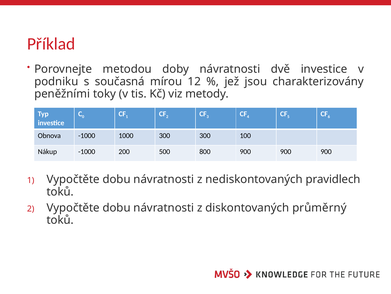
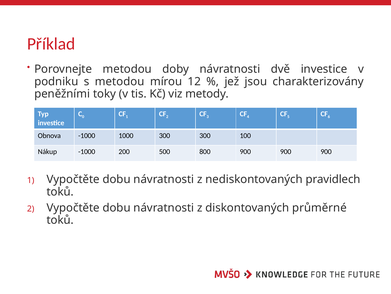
s současná: současná -> metodou (120, 81)
průměrný: průměrný -> průměrné (319, 207)
